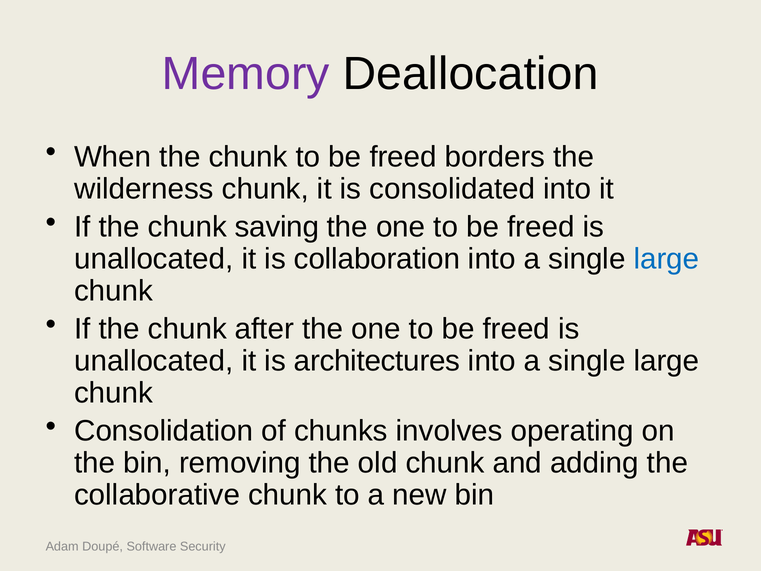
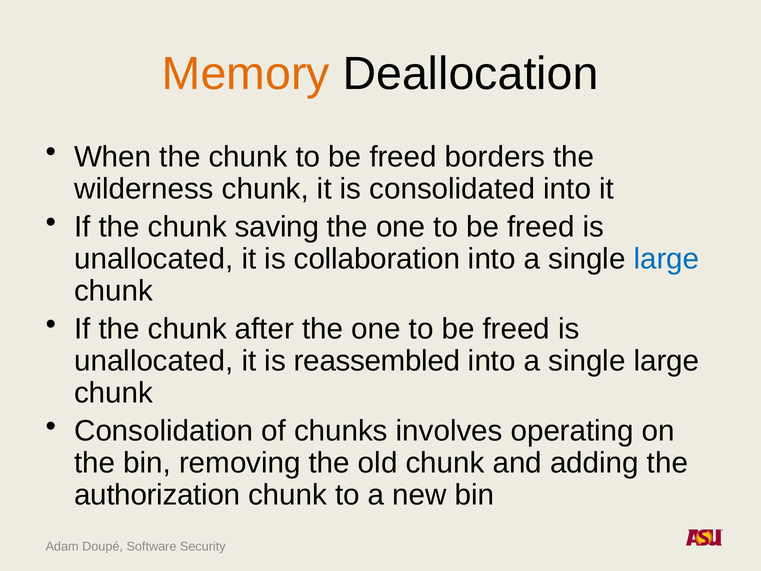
Memory colour: purple -> orange (246, 74)
architectures: architectures -> reassembled (377, 361)
collaborative: collaborative -> authorization (157, 495)
